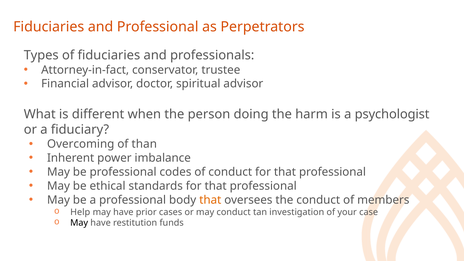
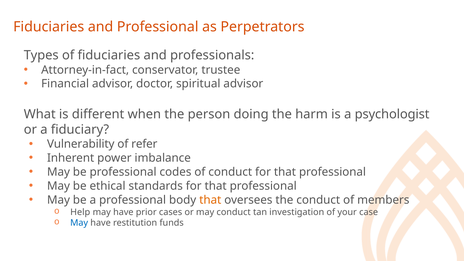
Overcoming: Overcoming -> Vulnerability (81, 144)
than: than -> refer (144, 144)
May colour: black -> blue (79, 223)
